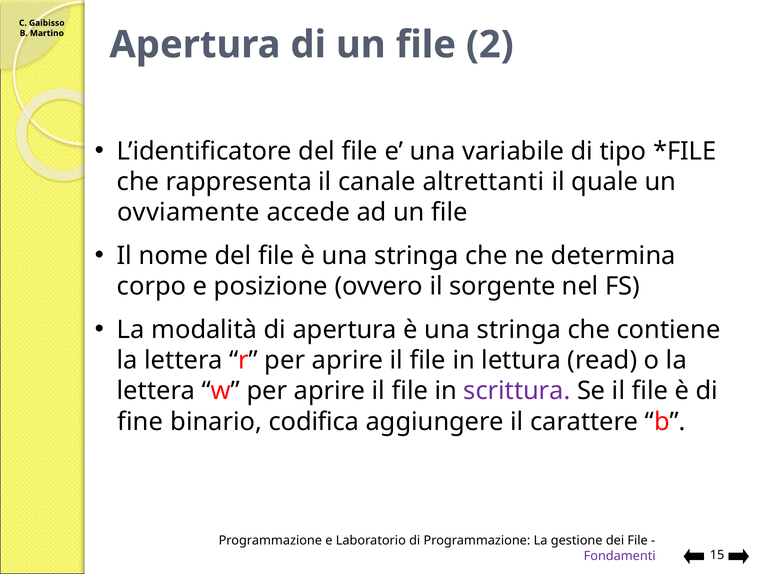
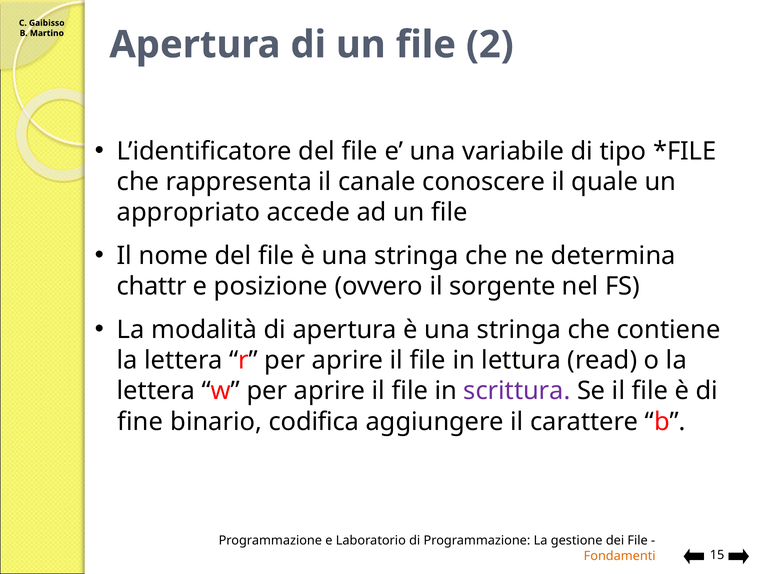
altrettanti: altrettanti -> conoscere (484, 182)
ovviamente: ovviamente -> appropriato (189, 212)
corpo: corpo -> chattr (152, 286)
Fondamenti colour: purple -> orange (620, 556)
